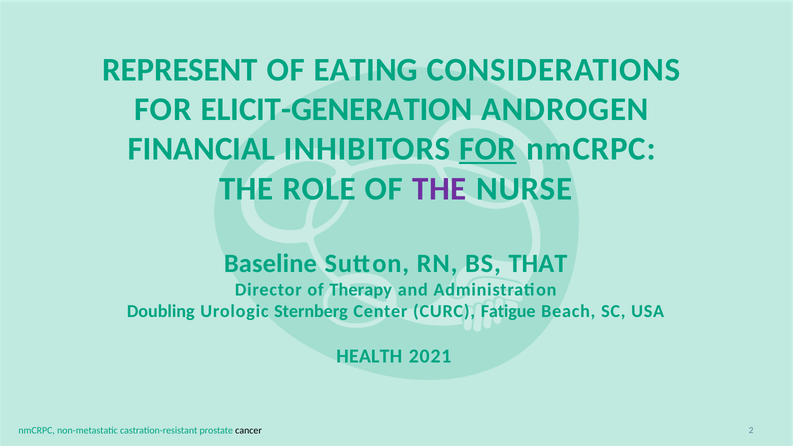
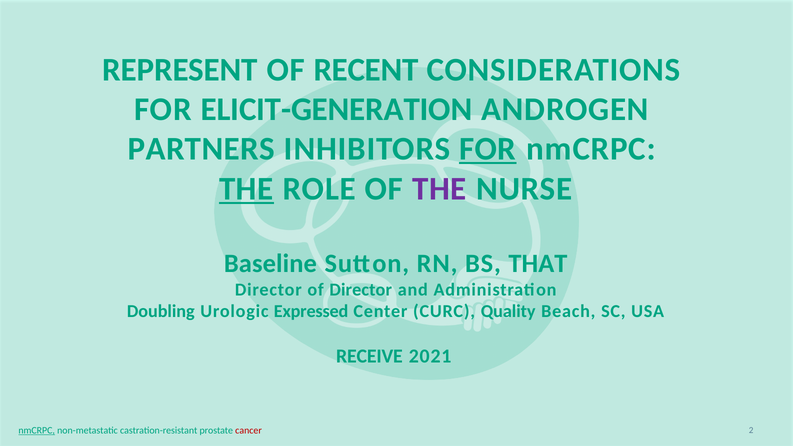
EATING: EATING -> RECENT (366, 70)
FINANCIAL: FINANCIAL -> PARTNERS (201, 149)
THE underline: none -> present (246, 189)
of Therapy: Therapy -> Director (361, 290)
Sternberg: Sternberg -> Expressed (311, 311)
Fatigue: Fatigue -> Quality (508, 311)
HEALTH: HEALTH -> RECEIVE (369, 356)
nmCRPC underline: none -> present (37, 431)
cancer colour: black -> red (249, 431)
